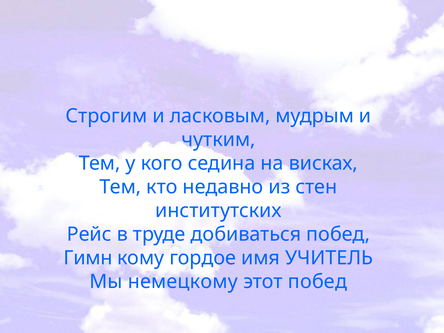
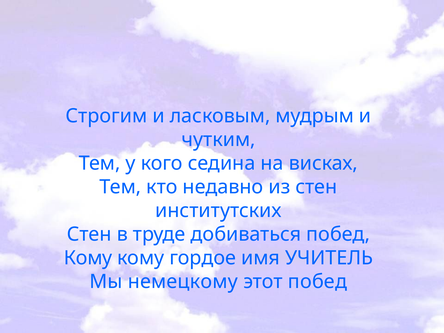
Рейс: Рейс -> Стен (89, 234)
Гимн: Гимн -> Кому (88, 258)
